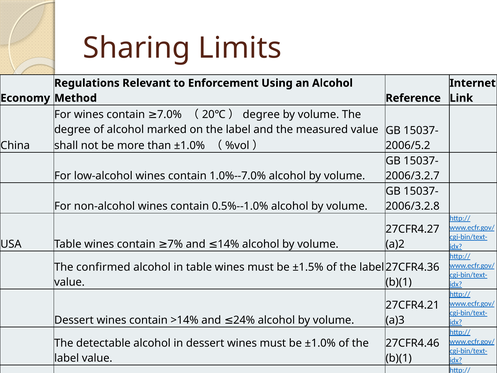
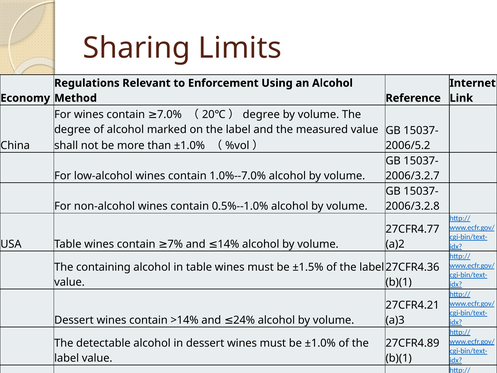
27CFR4.27: 27CFR4.27 -> 27CFR4.77 (413, 229)
The confirmed: confirmed -> containing (103, 267)
27CFR4.46: 27CFR4.46 -> 27CFR4.89 (413, 343)
